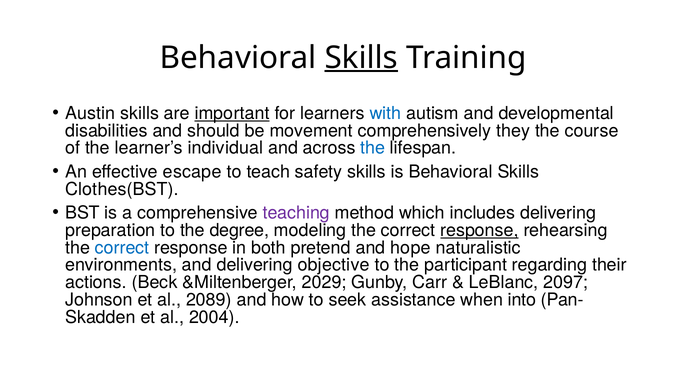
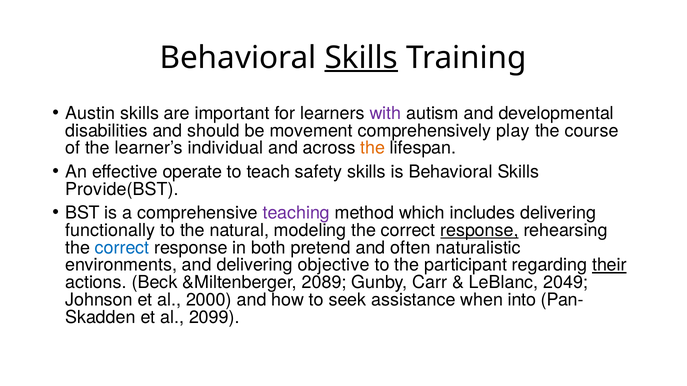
important underline: present -> none (232, 113)
with colour: blue -> purple (385, 113)
they: they -> play (513, 131)
the colour: blue -> orange (373, 148)
escape: escape -> operate (192, 172)
Clothes(BST: Clothes(BST -> Provide(BST (122, 189)
preparation: preparation -> functionally (110, 231)
degree: degree -> natural (239, 231)
hope: hope -> often (411, 248)
their underline: none -> present (609, 265)
2029: 2029 -> 2089 (324, 283)
2097: 2097 -> 2049 (566, 283)
2089: 2089 -> 2000 (209, 300)
2004: 2004 -> 2099 (214, 318)
